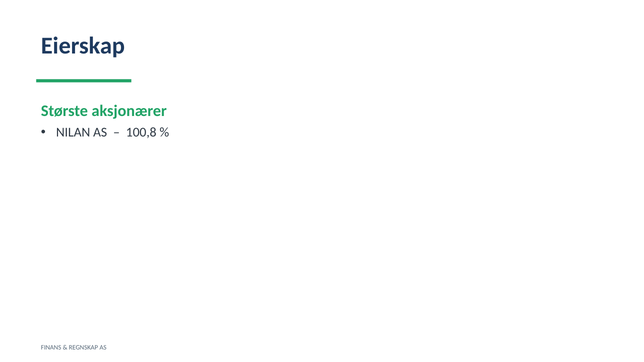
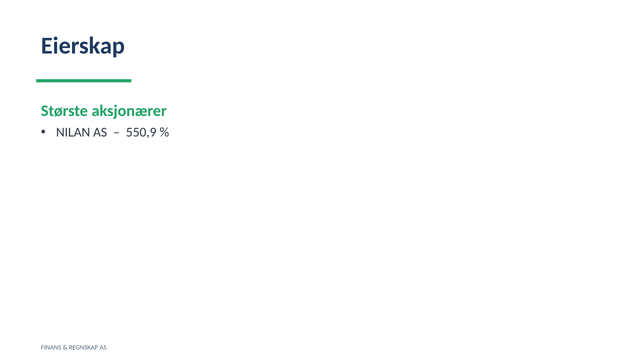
100,8: 100,8 -> 550,9 (141, 132)
